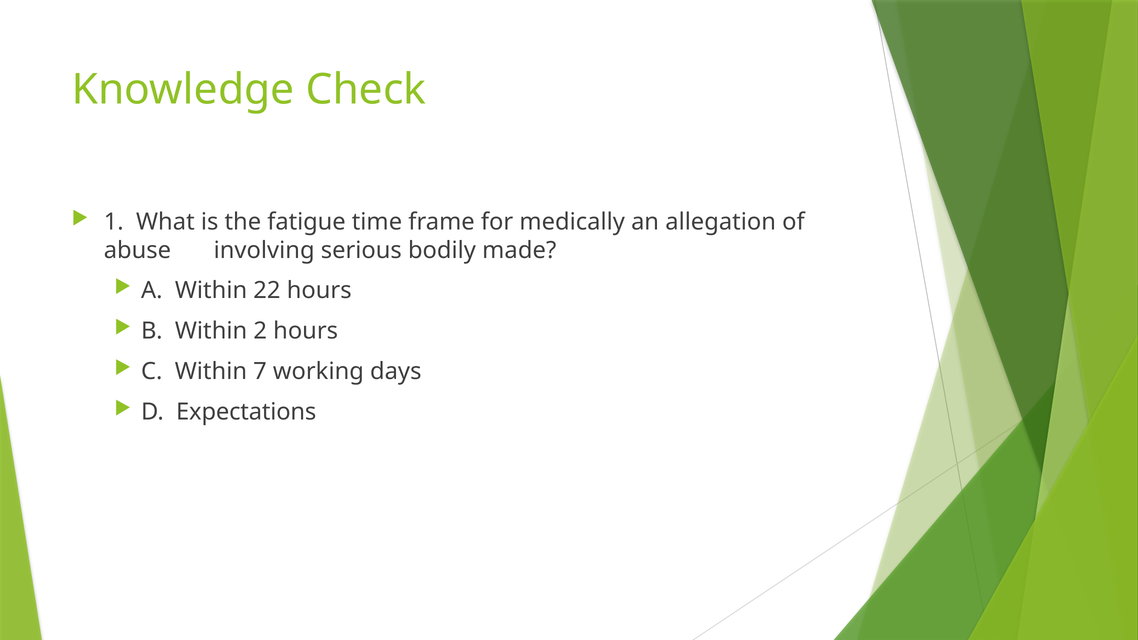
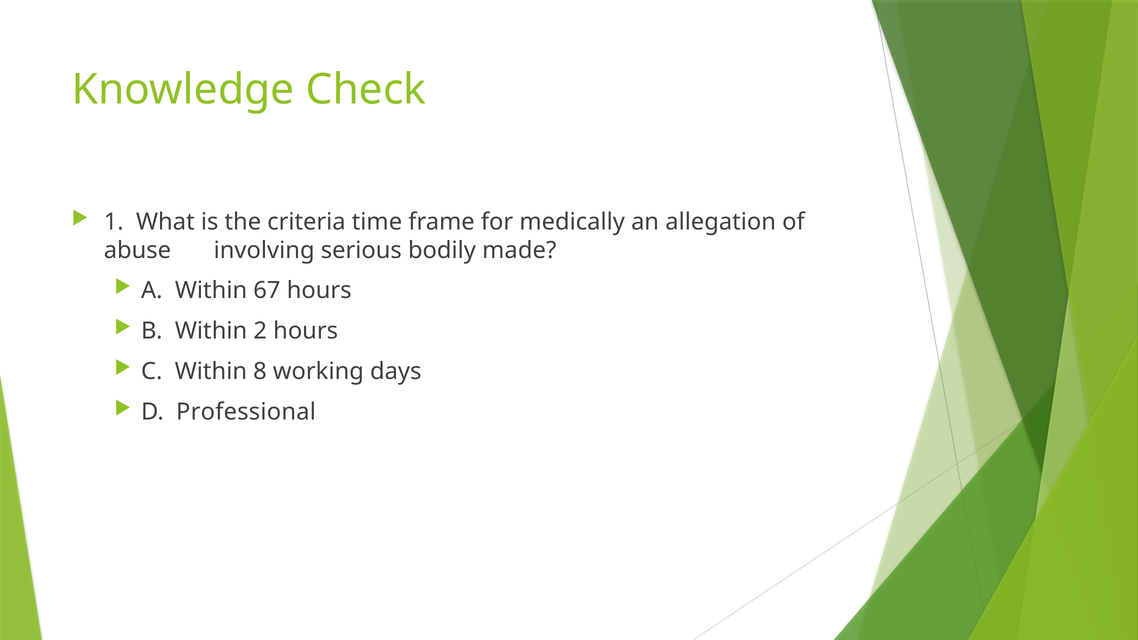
fatigue: fatigue -> criteria (306, 222)
22: 22 -> 67 (267, 291)
7: 7 -> 8 (260, 371)
Expectations: Expectations -> Professional (246, 412)
